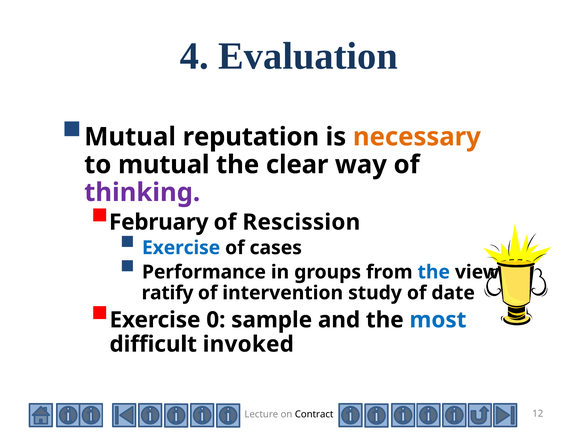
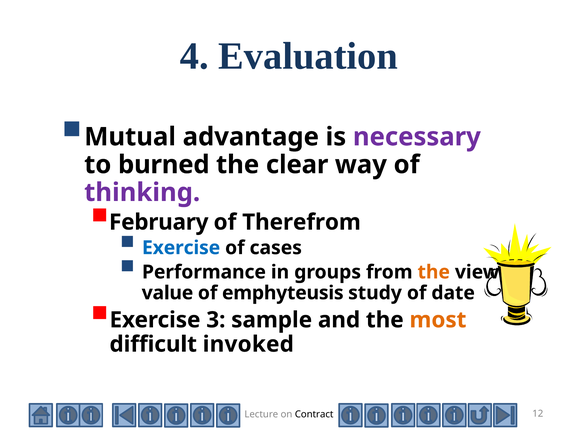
reputation: reputation -> advantage (251, 137)
necessary colour: orange -> purple (417, 137)
to mutual: mutual -> burned (164, 164)
Rescission: Rescission -> Therefrom (302, 222)
the colour: blue -> orange (434, 272)
ratify: ratify -> value (168, 293)
intervention: intervention -> emphyteusis (283, 293)
0: 0 -> 3 (216, 320)
most colour: blue -> orange (438, 320)
